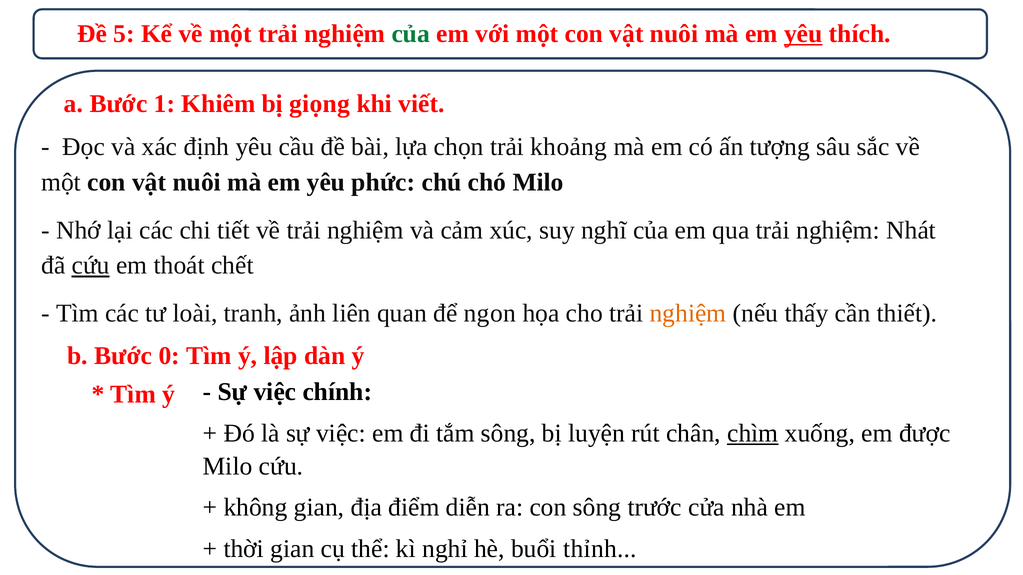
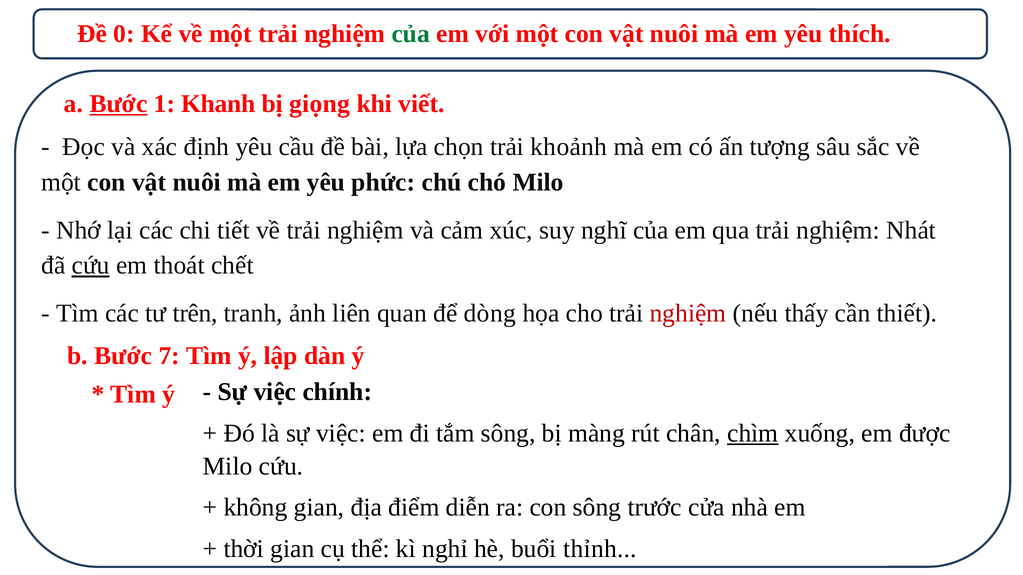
5: 5 -> 0 (124, 34)
yêu underline: present -> none (803, 34)
Bước underline: none -> present (118, 104)
Khiêm: Khiêm -> Khanh (219, 104)
khoảng: khoảng -> khoảnh (569, 147)
loài: loài -> trên (195, 314)
ngon: ngon -> dòng (490, 314)
nghiệm colour: orange -> red (688, 314)
0: 0 -> 7 (169, 356)
luyện: luyện -> màng (597, 434)
